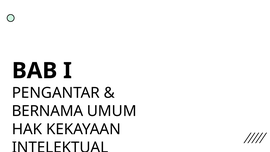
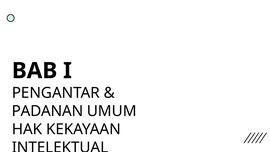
BERNAMA: BERNAMA -> PADANAN (47, 111)
